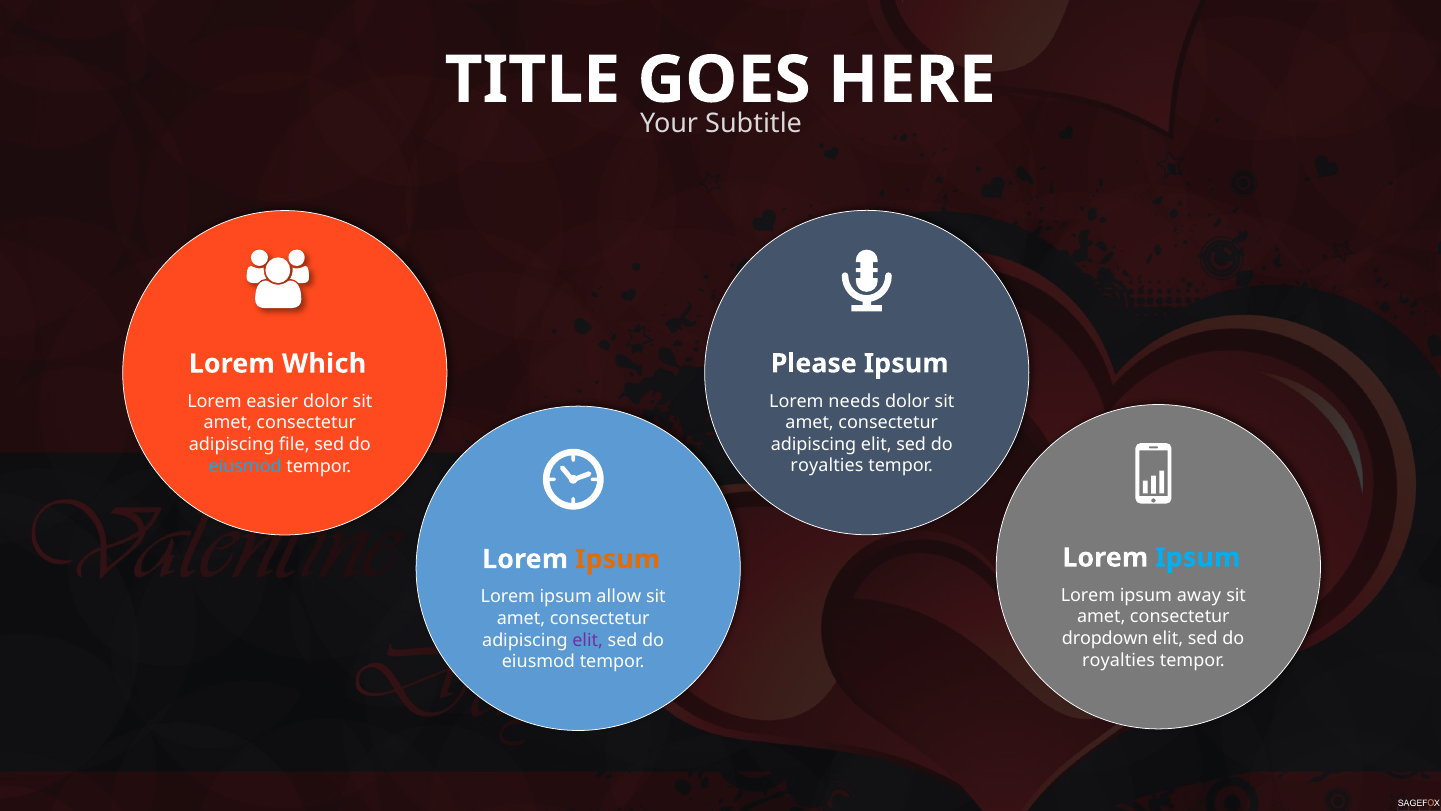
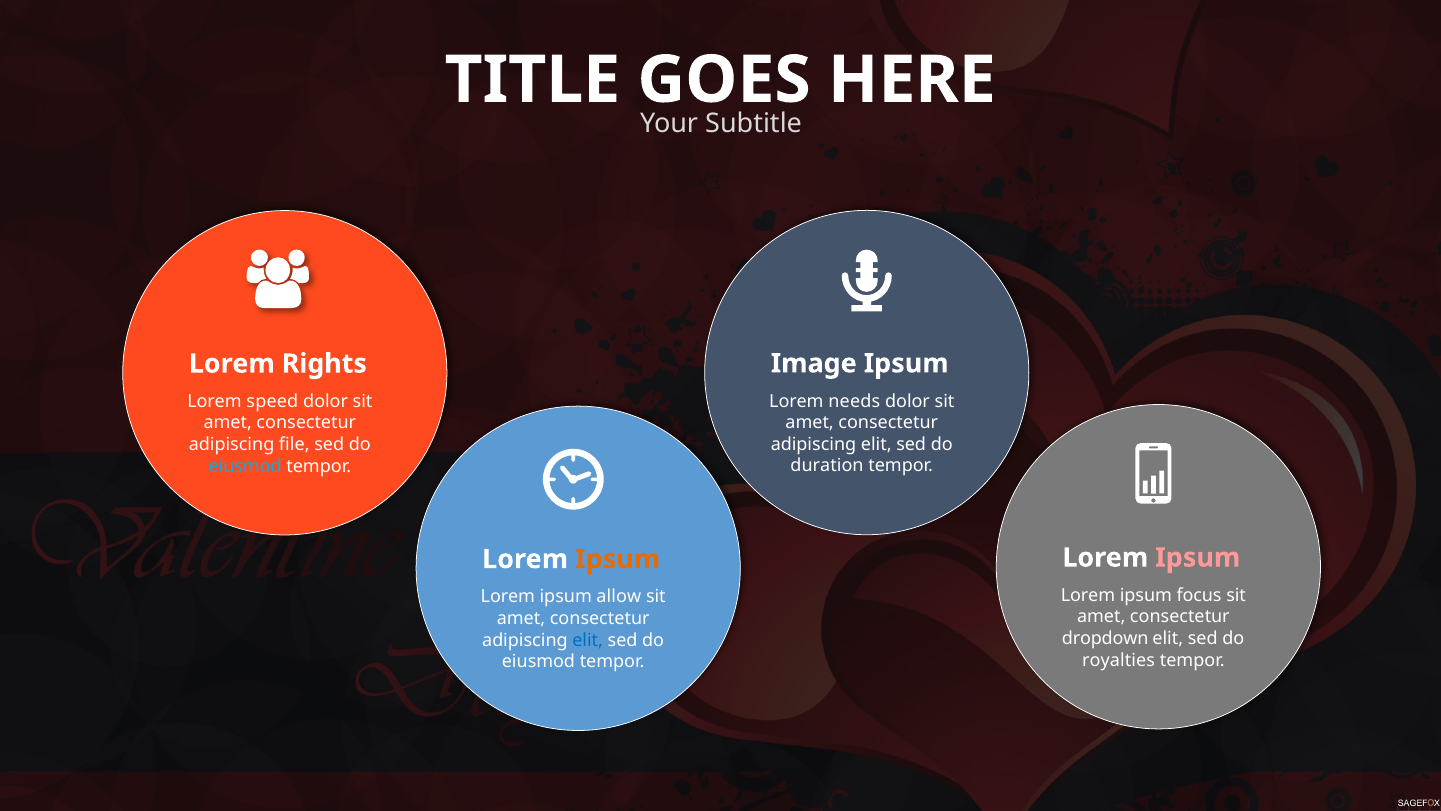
Please: Please -> Image (814, 363)
Which: Which -> Rights (324, 364)
easier: easier -> speed (272, 401)
royalties: royalties -> duration (827, 466)
Ipsum colour: light blue -> pink (1198, 557)
away: away -> focus (1199, 595)
elit colour: purple -> blue (588, 640)
